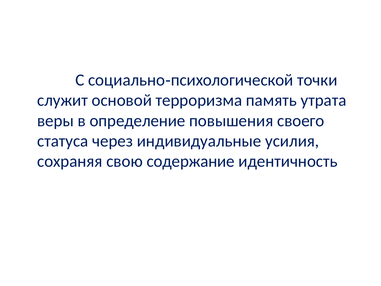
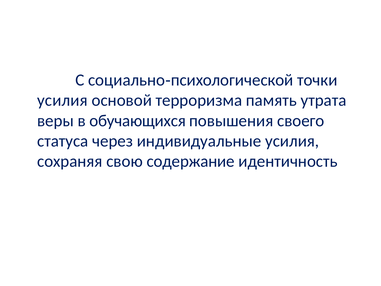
служит: служит -> усилия (62, 100)
определение: определение -> обучающихся (138, 121)
